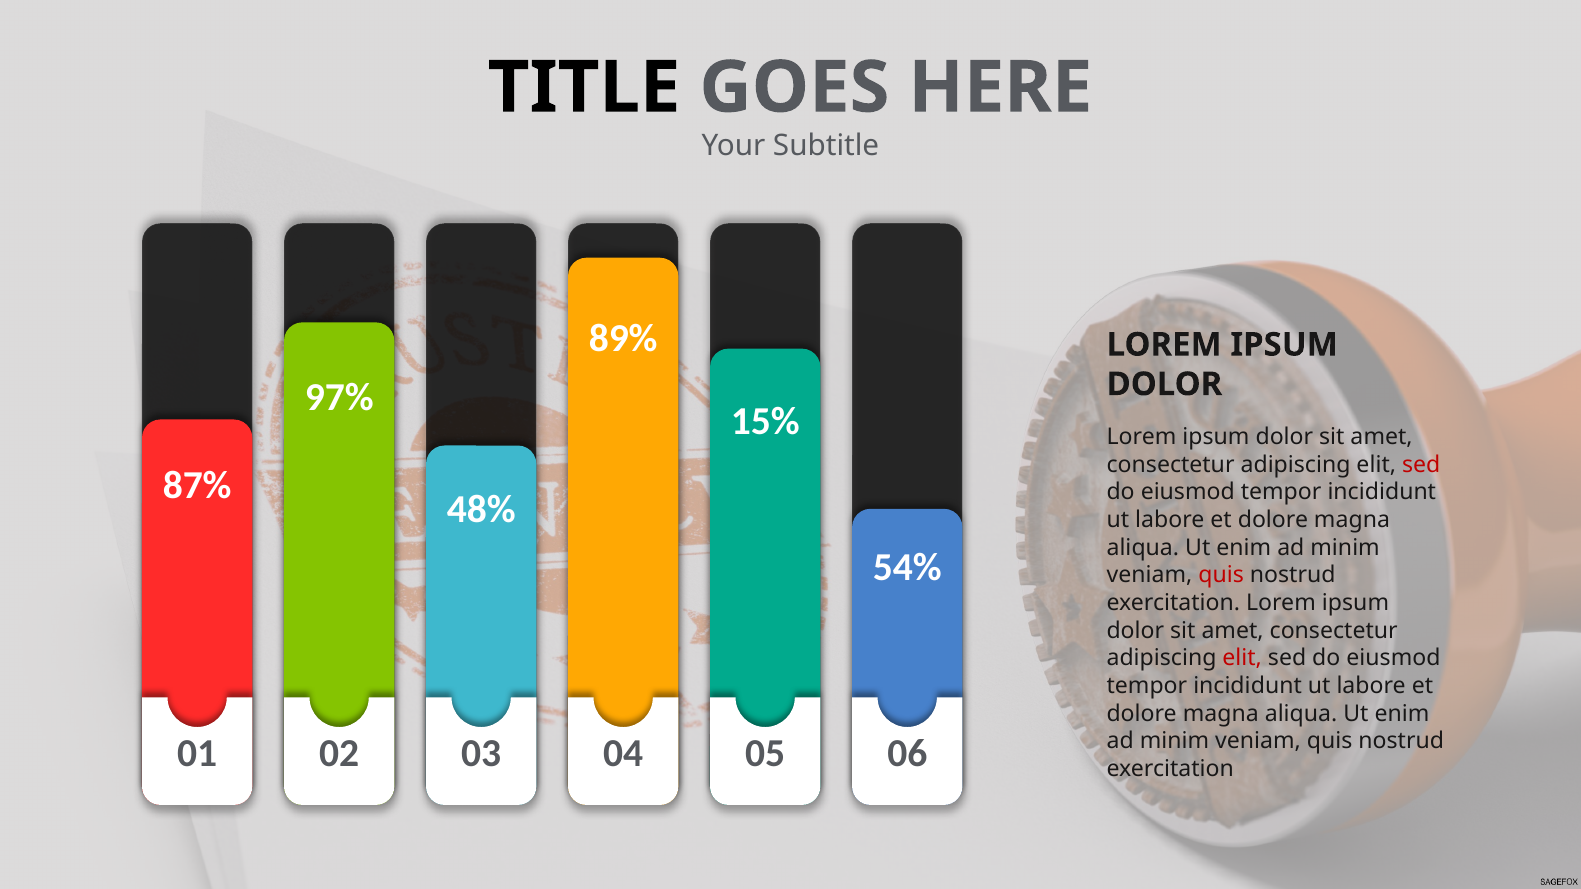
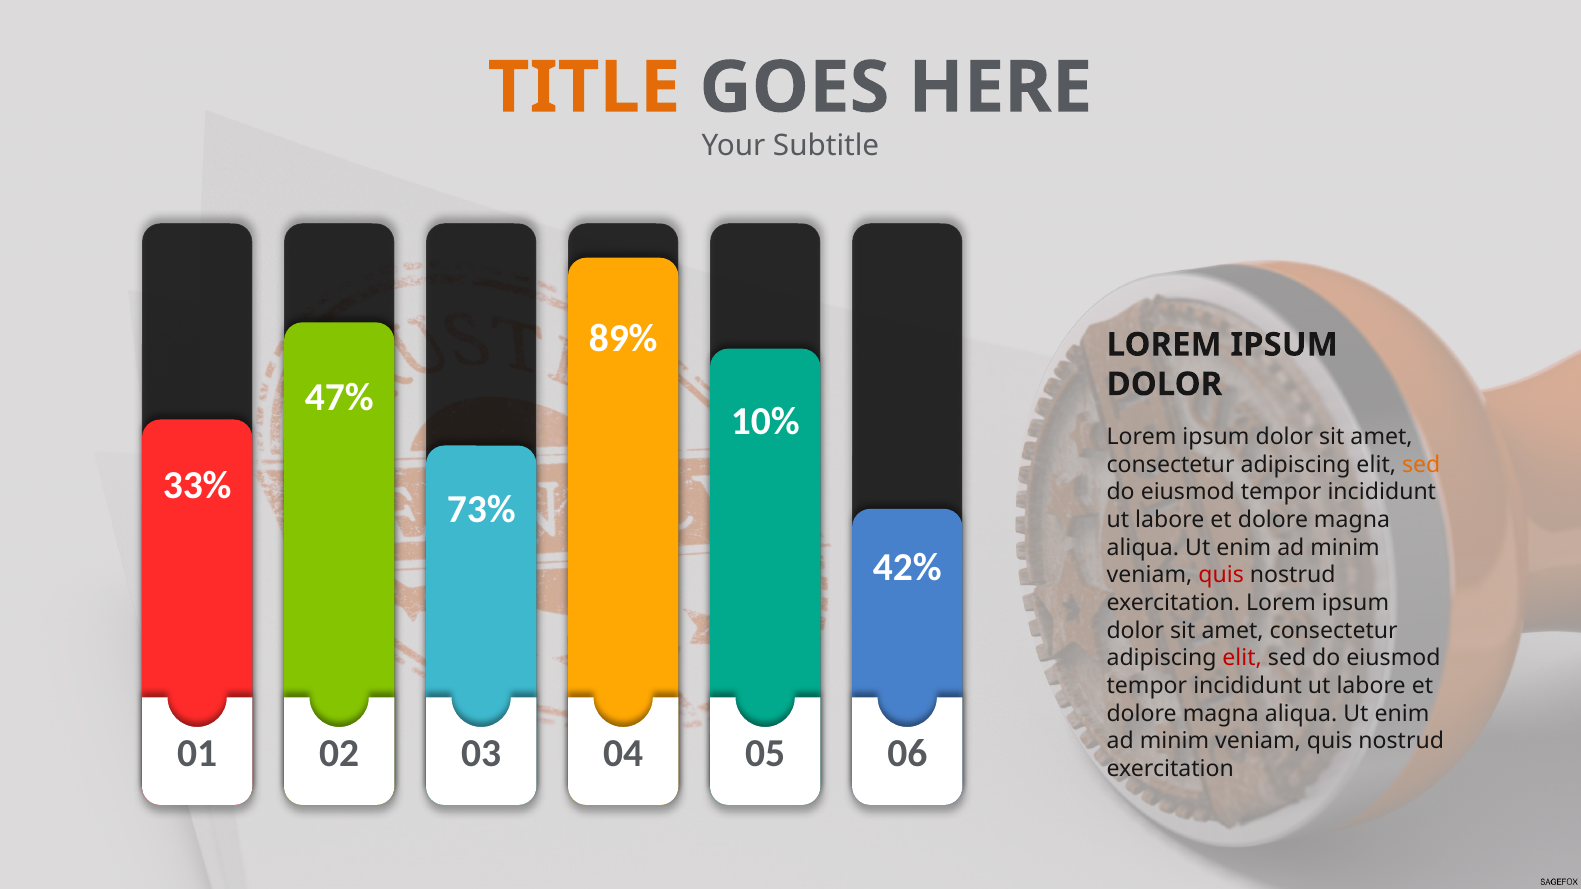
TITLE colour: black -> orange (584, 88)
97%: 97% -> 47% (339, 397)
15%: 15% -> 10% (765, 421)
sed colour: red -> orange (1421, 465)
87%: 87% -> 33% (197, 486)
48%: 48% -> 73% (481, 510)
54%: 54% -> 42% (907, 567)
